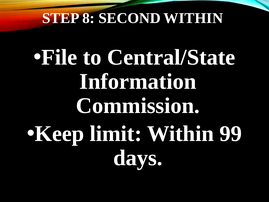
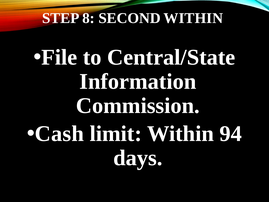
Keep: Keep -> Cash (59, 134)
99: 99 -> 94 (231, 134)
